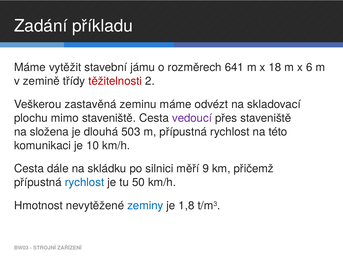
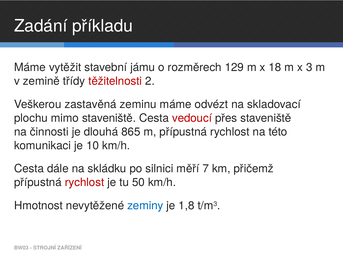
641: 641 -> 129 (234, 67)
6: 6 -> 3 (309, 67)
vedoucí colour: purple -> red (192, 118)
složena: složena -> činnosti (49, 132)
503: 503 -> 865 (131, 132)
9: 9 -> 7 (206, 169)
rychlost colour: blue -> red (85, 183)
